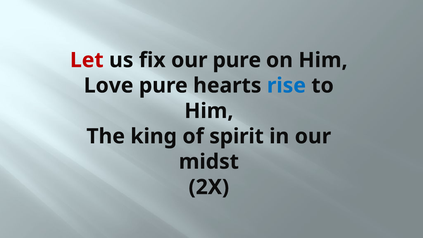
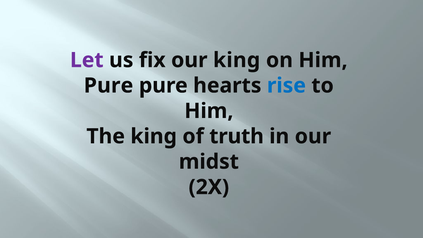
Let colour: red -> purple (87, 60)
our pure: pure -> king (237, 60)
Love: Love -> Pure (109, 86)
spirit: spirit -> truth (237, 136)
